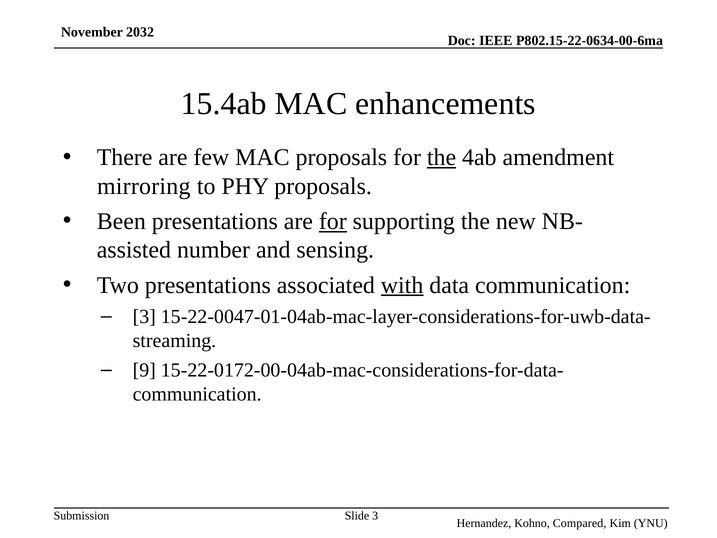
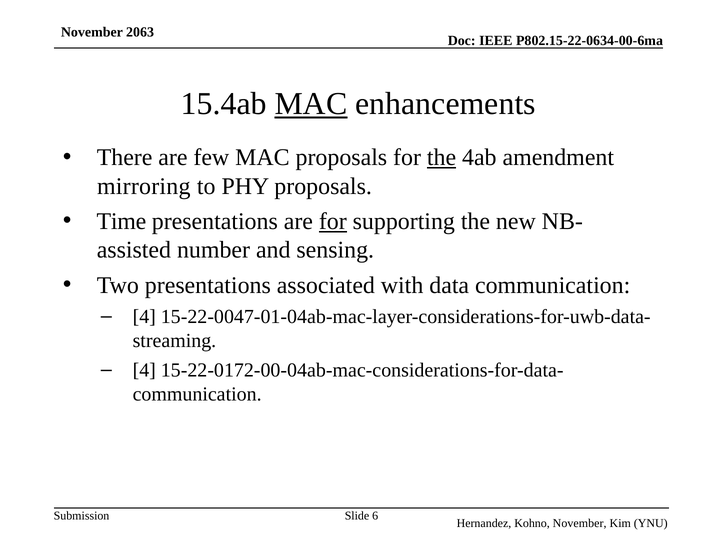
2032: 2032 -> 2063 (140, 32)
MAC underline: none -> present (311, 104)
Been: Been -> Time (121, 221)
with underline: present -> none (402, 285)
3: 3 -> 4 (144, 317)
9: 9 -> 4 (144, 370)
Slide 3: 3 -> 6 (375, 516)
Kohno Compared: Compared -> November (580, 523)
